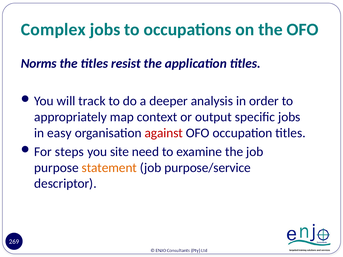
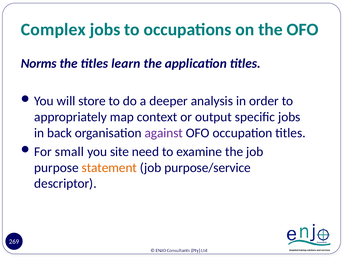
resist: resist -> learn (126, 64)
track: track -> store (92, 101)
easy: easy -> back (60, 133)
against colour: red -> purple (164, 133)
steps: steps -> small (69, 152)
